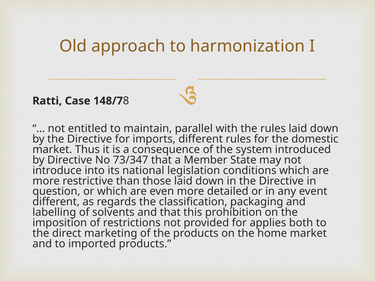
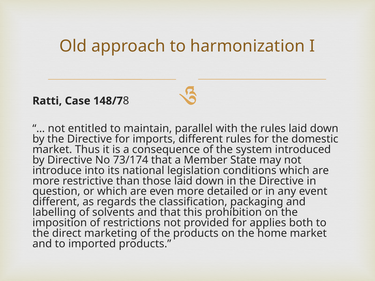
73/347: 73/347 -> 73/174 (131, 160)
